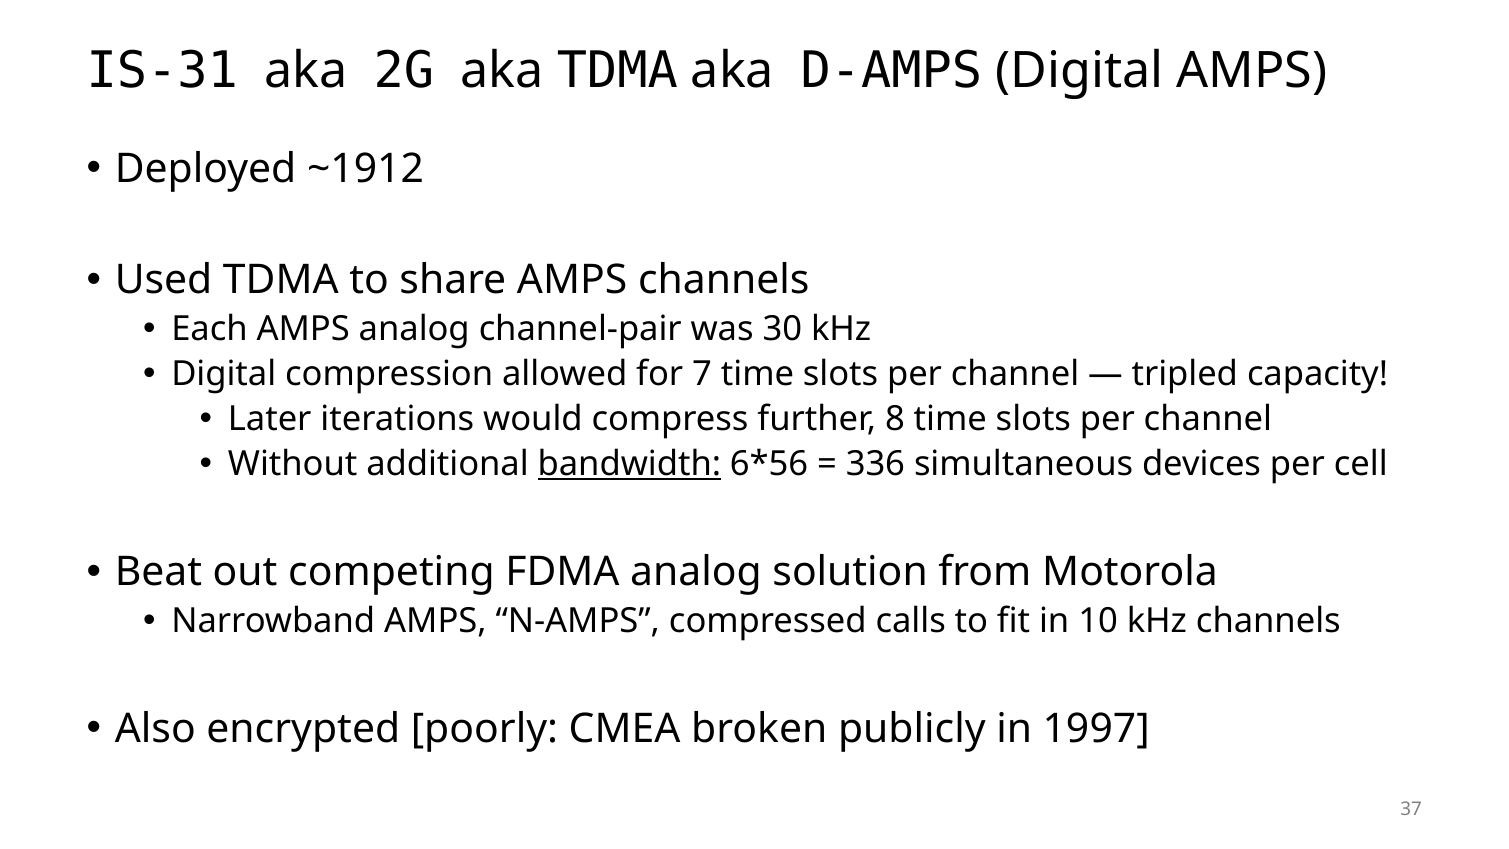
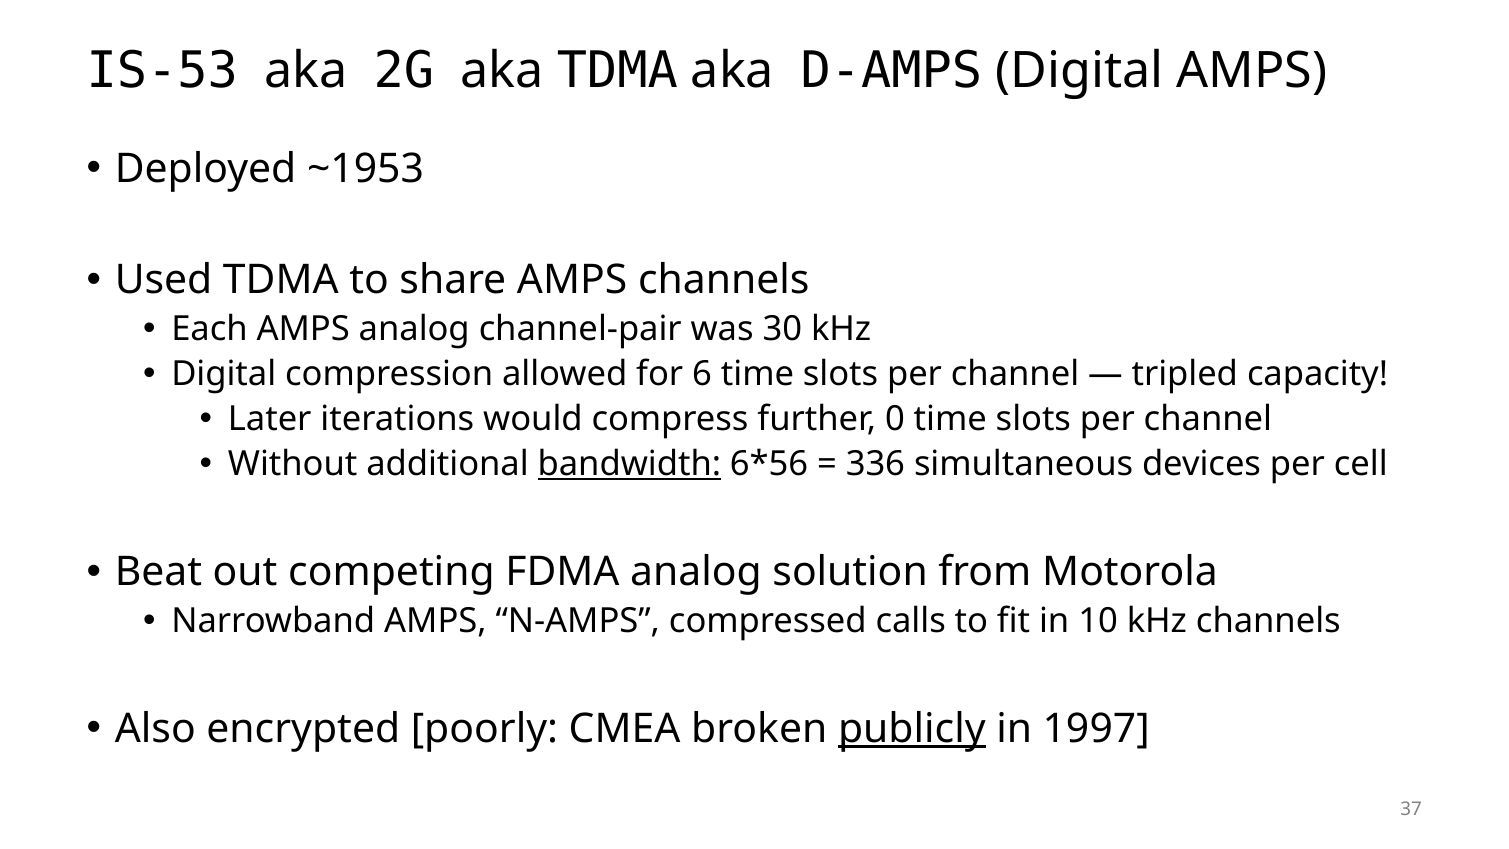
IS-31: IS-31 -> IS-53 (162, 70)
~1912: ~1912 -> ~1953 (365, 169)
7: 7 -> 6 (702, 374)
8: 8 -> 0 (895, 419)
publicly underline: none -> present (912, 729)
